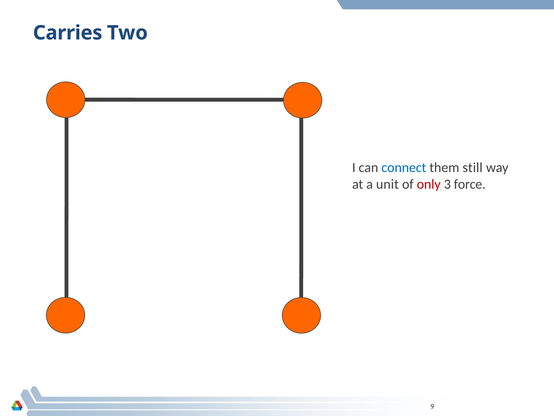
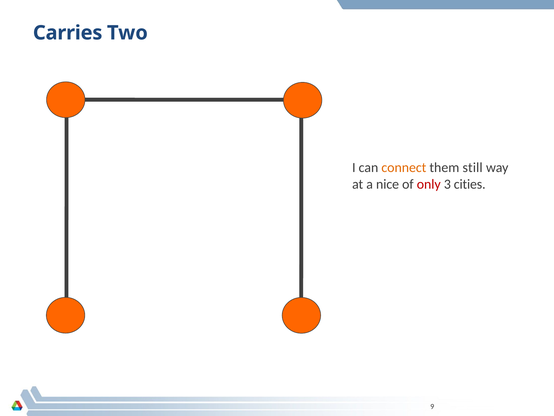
connect colour: blue -> orange (404, 167)
unit: unit -> nice (388, 184)
force: force -> cities (470, 184)
